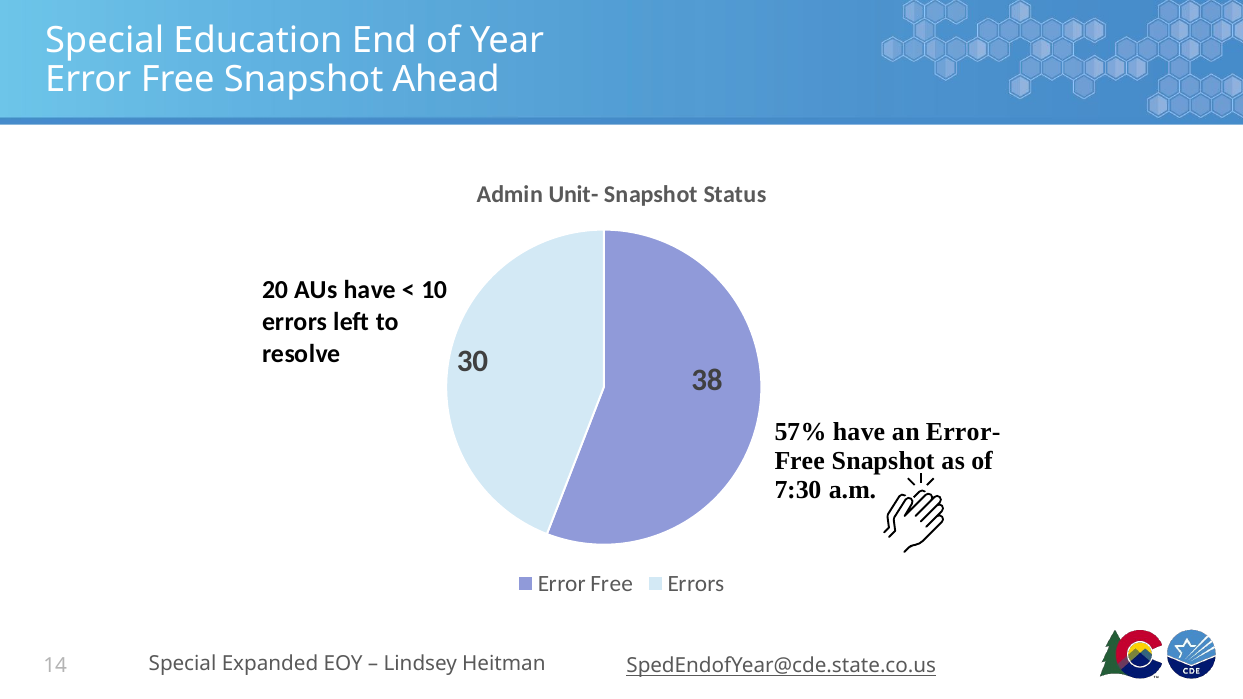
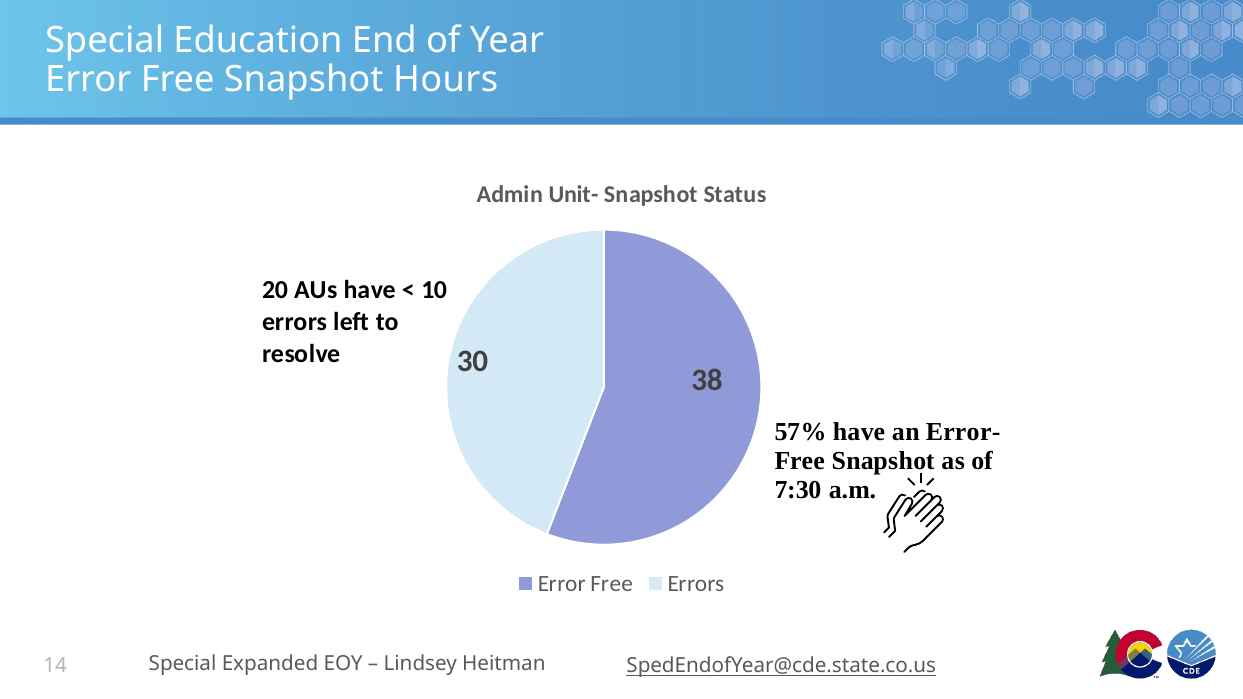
Ahead: Ahead -> Hours (446, 79)
